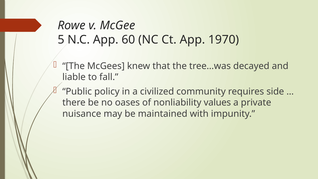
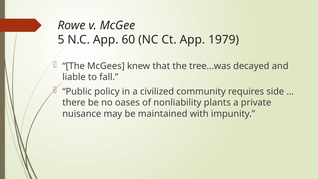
1970: 1970 -> 1979 (224, 40)
values: values -> plants (217, 103)
